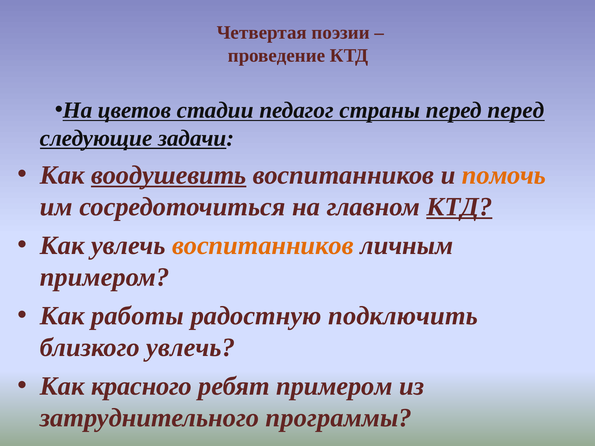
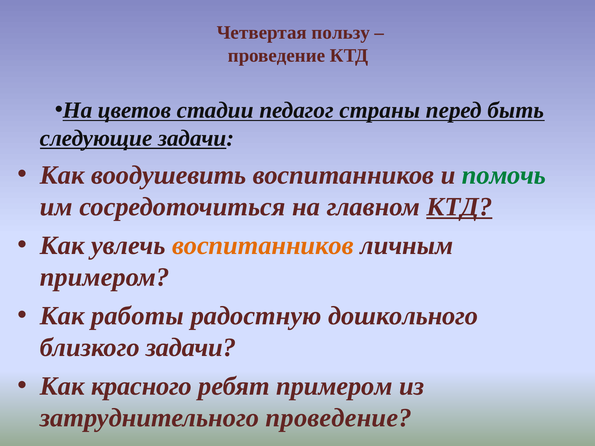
поэзии: поэзии -> пользу (341, 33)
перед перед: перед -> быть (516, 110)
воодушевить underline: present -> none (169, 175)
помочь colour: orange -> green (504, 175)
подключить: подключить -> дошкольного (403, 316)
близкого увлечь: увлечь -> задачи (191, 348)
затруднительного программы: программы -> проведение (339, 418)
